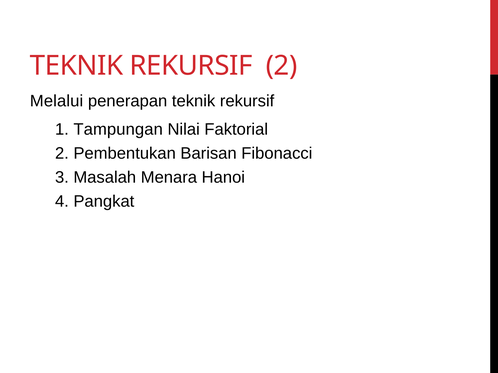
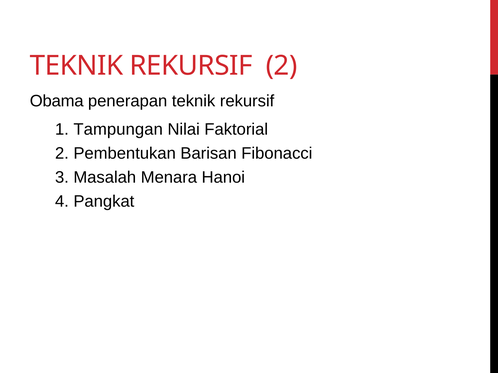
Melalui: Melalui -> Obama (57, 101)
